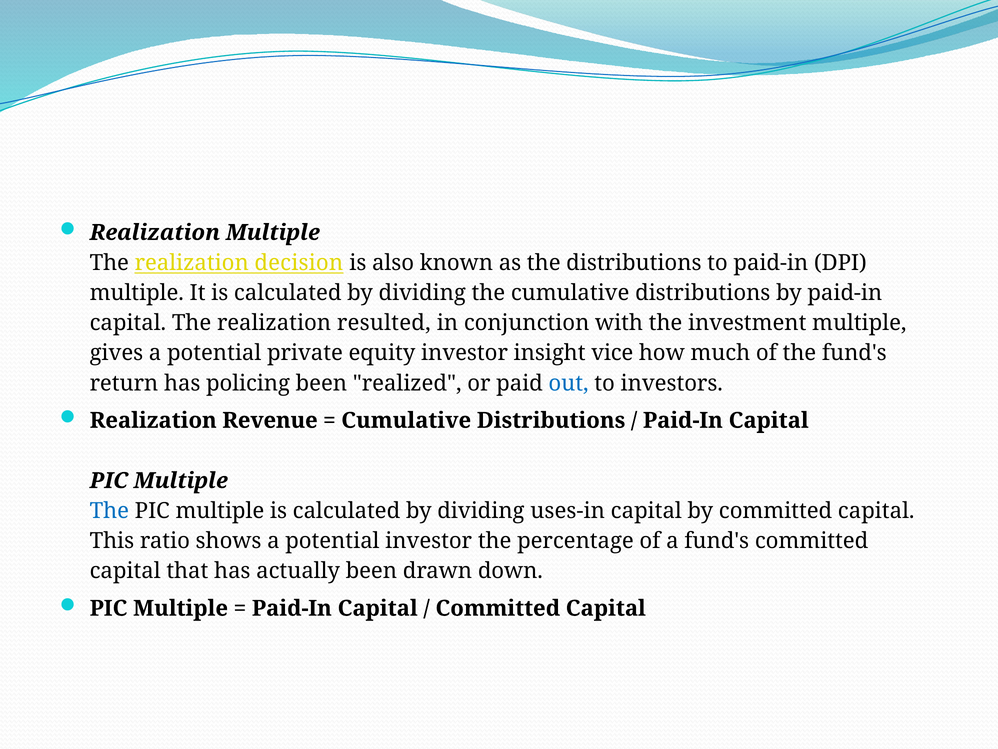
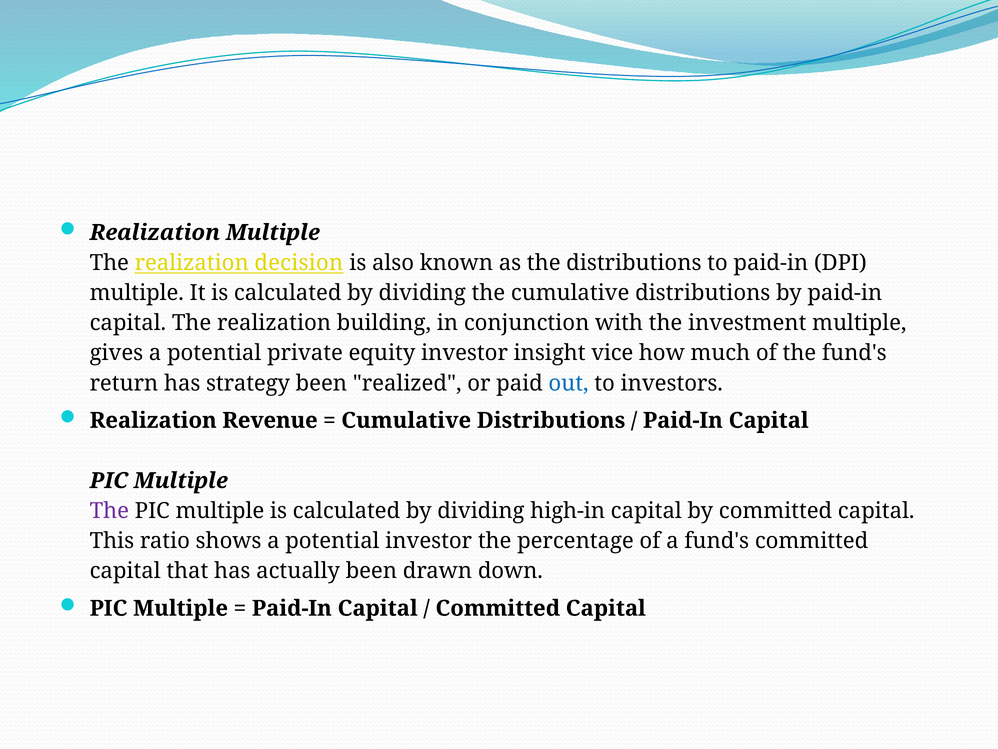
resulted: resulted -> building (384, 323)
policing: policing -> strategy (248, 383)
The colour: blue -> purple (109, 511)
uses-in: uses-in -> high-in (568, 511)
